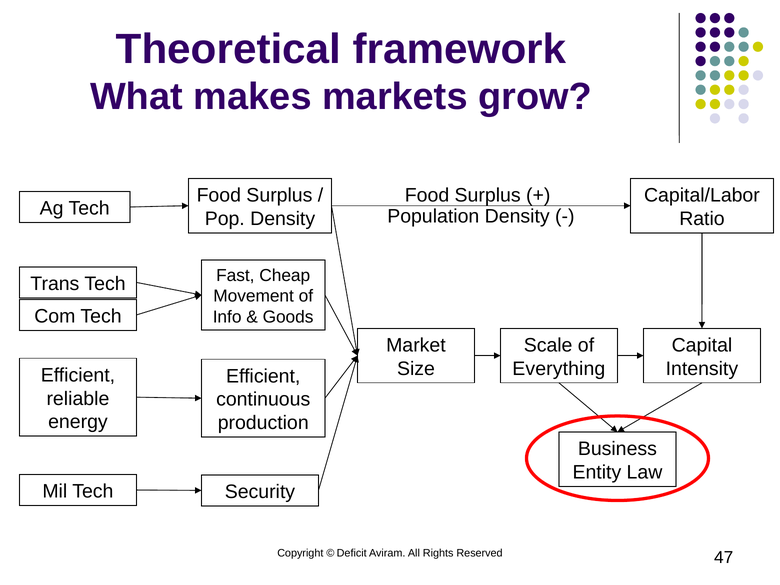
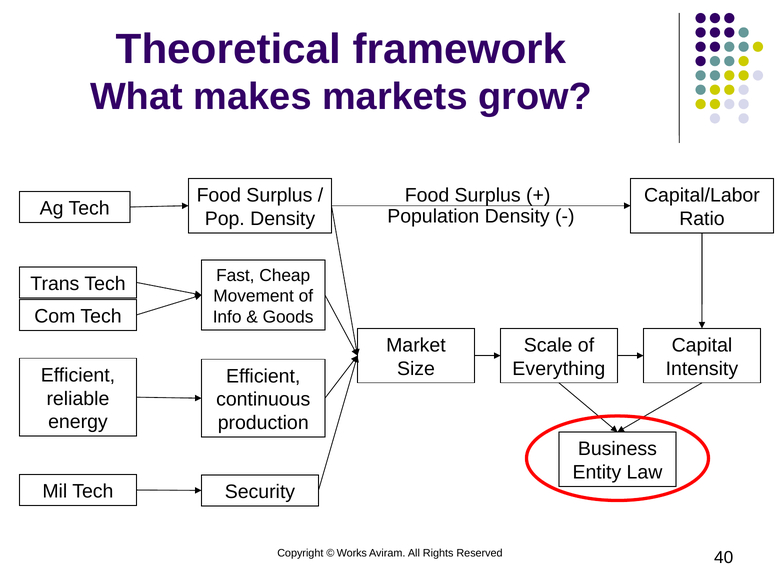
Deficit: Deficit -> Works (352, 553)
47: 47 -> 40 (724, 558)
